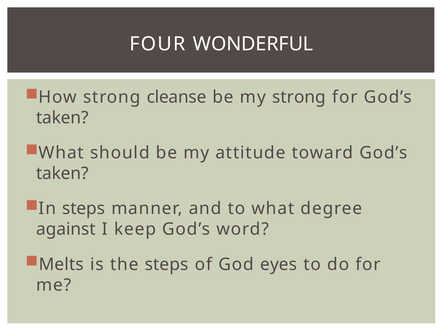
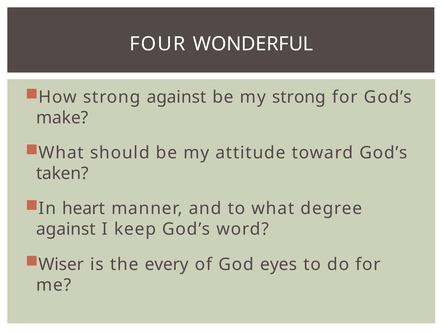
strong cleanse: cleanse -> against (176, 97)
taken: taken -> make (62, 118)
In steps: steps -> heart (84, 209)
Melts: Melts -> Wiser (61, 265)
the steps: steps -> every (167, 265)
